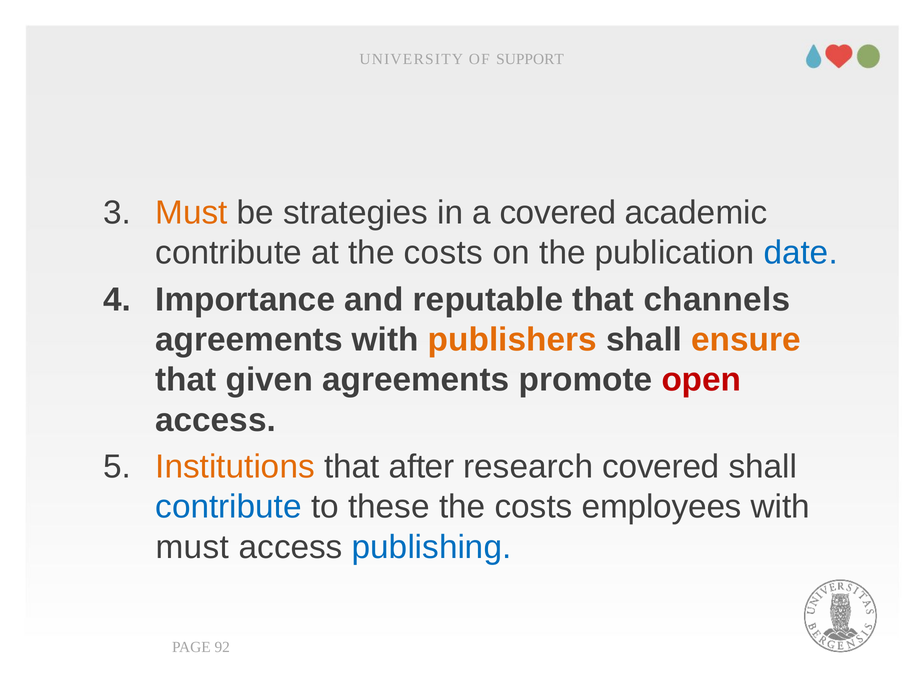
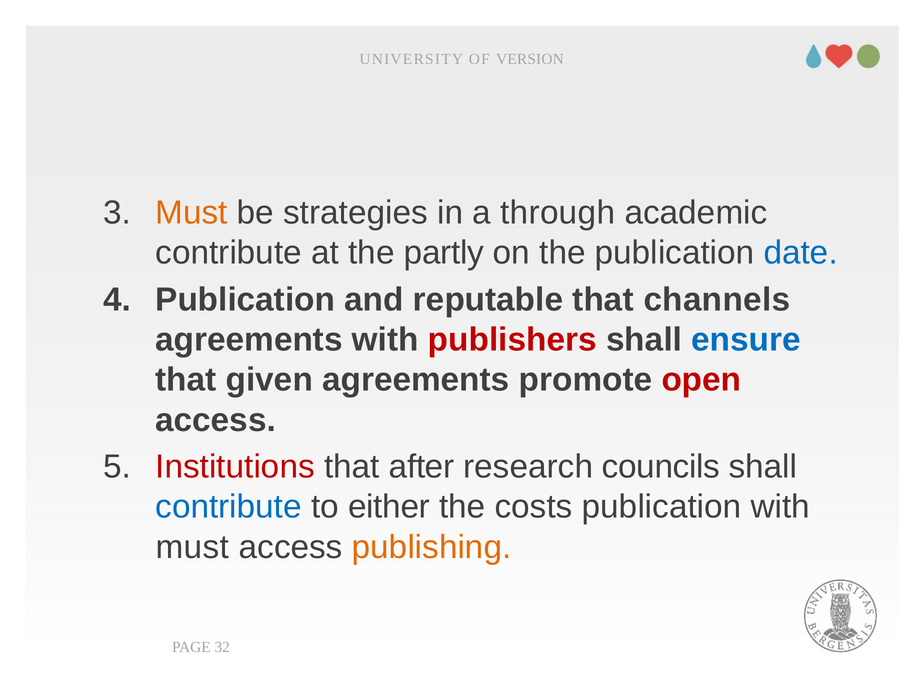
SUPPORT: SUPPORT -> VERSION (530, 59)
a covered: covered -> through (558, 213)
at the costs: costs -> partly (444, 253)
Importance: Importance -> Publication (245, 300)
publishers colour: orange -> red (512, 340)
ensure colour: orange -> blue (746, 340)
Institutions colour: orange -> red (235, 467)
research covered: covered -> councils (661, 467)
these: these -> either (389, 507)
costs employees: employees -> publication (662, 507)
publishing colour: blue -> orange (432, 547)
92: 92 -> 32 (222, 647)
